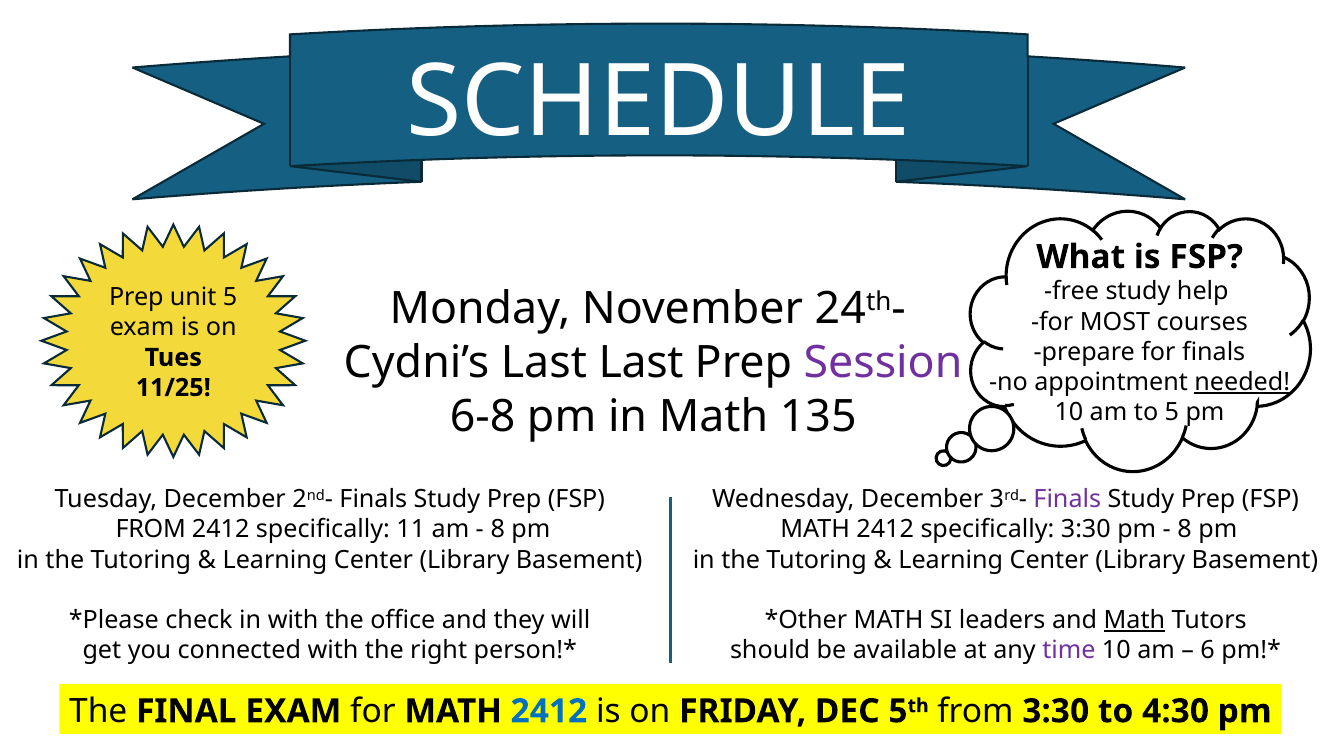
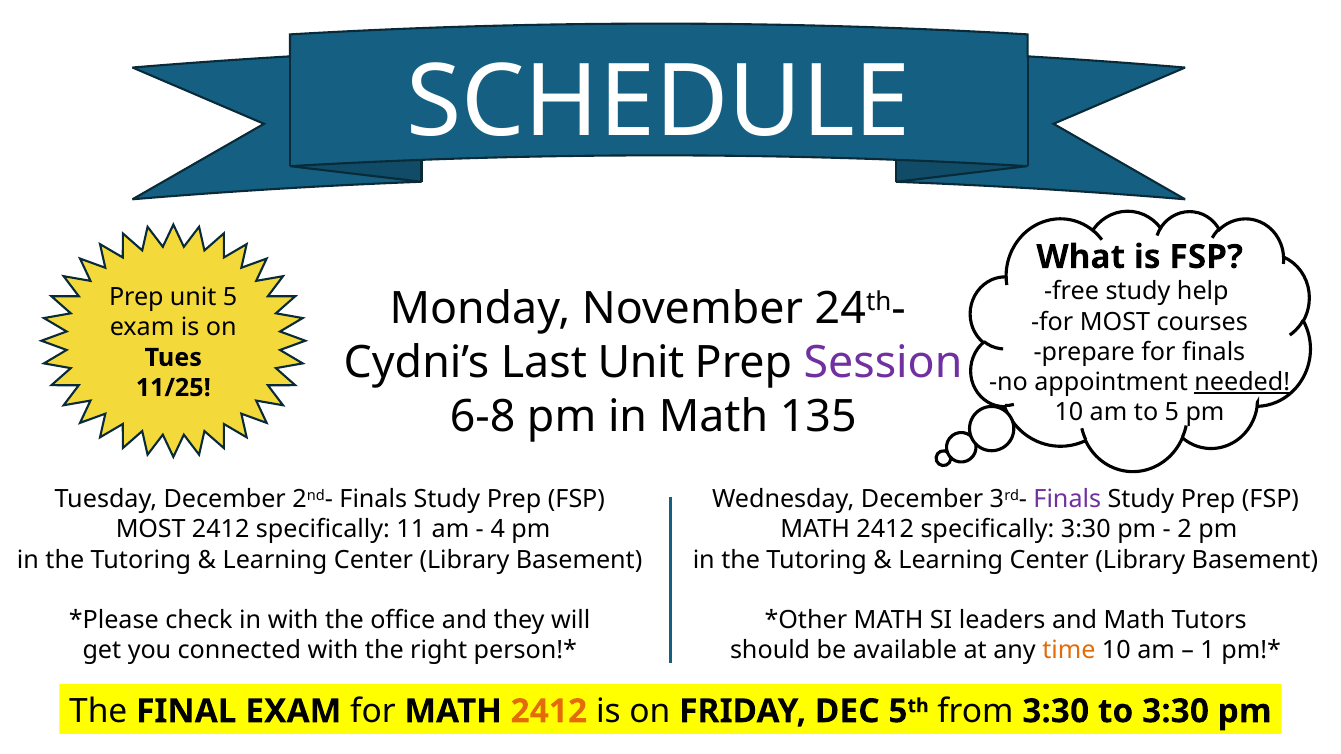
Last Last: Last -> Unit (641, 363)
FROM: FROM -> MOST (151, 530)
8: 8 -> 4 (498, 530)
8: 8 -> 2 (1185, 530)
Math underline: present -> none (1134, 620)
time colour: purple -> orange (1069, 651)
6: 6 -> 1 (1208, 651)
2412 colour: blue -> orange (549, 712)
to 4:30: 4:30 -> 3:30 (1176, 712)
